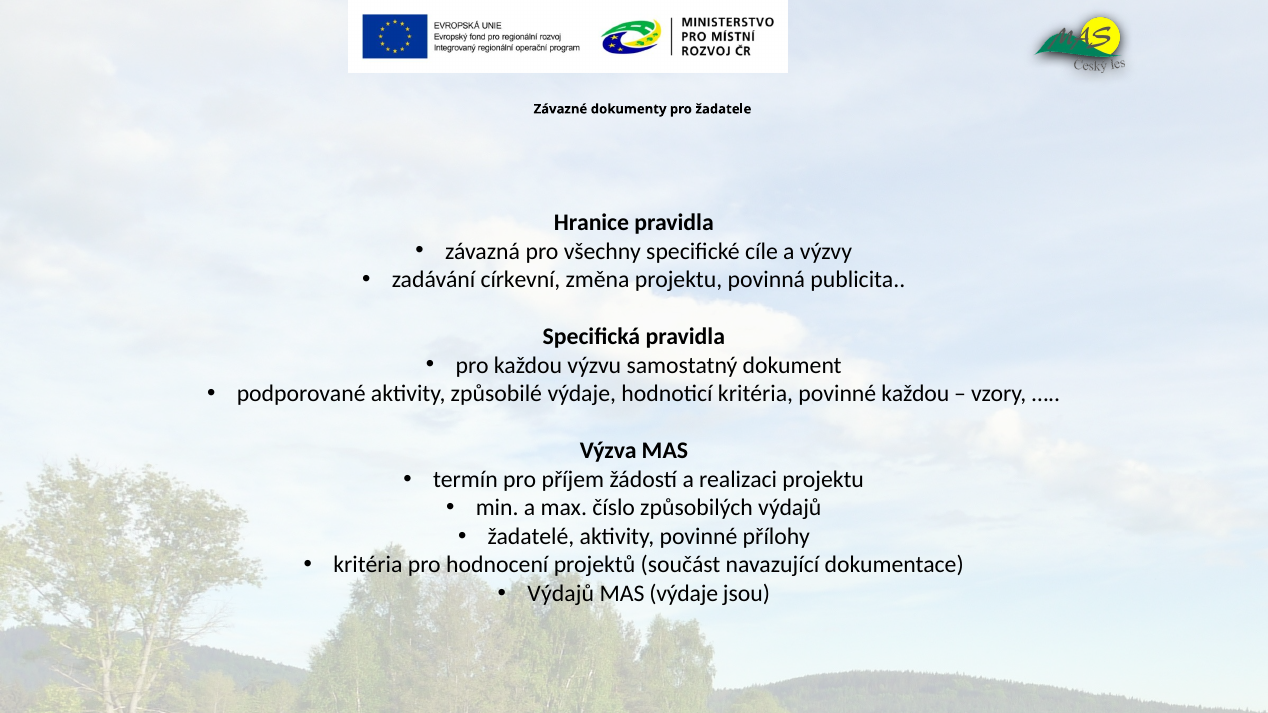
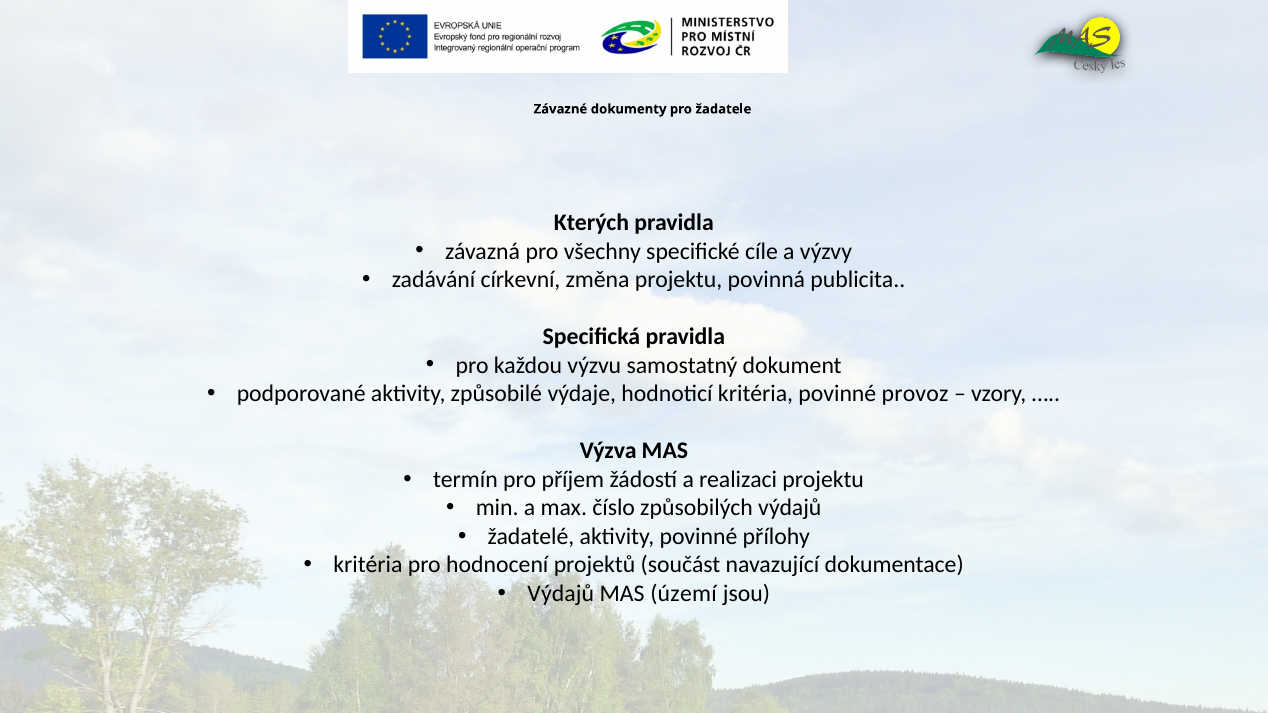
Hranice: Hranice -> Kterých (591, 223)
povinné každou: každou -> provoz (915, 394)
MAS výdaje: výdaje -> území (684, 594)
